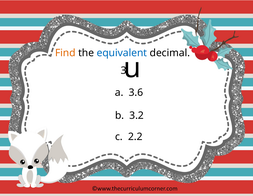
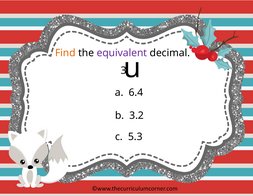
equivalent colour: blue -> purple (122, 53)
3.6: 3.6 -> 6.4 (136, 92)
2.2: 2.2 -> 5.3 (135, 136)
